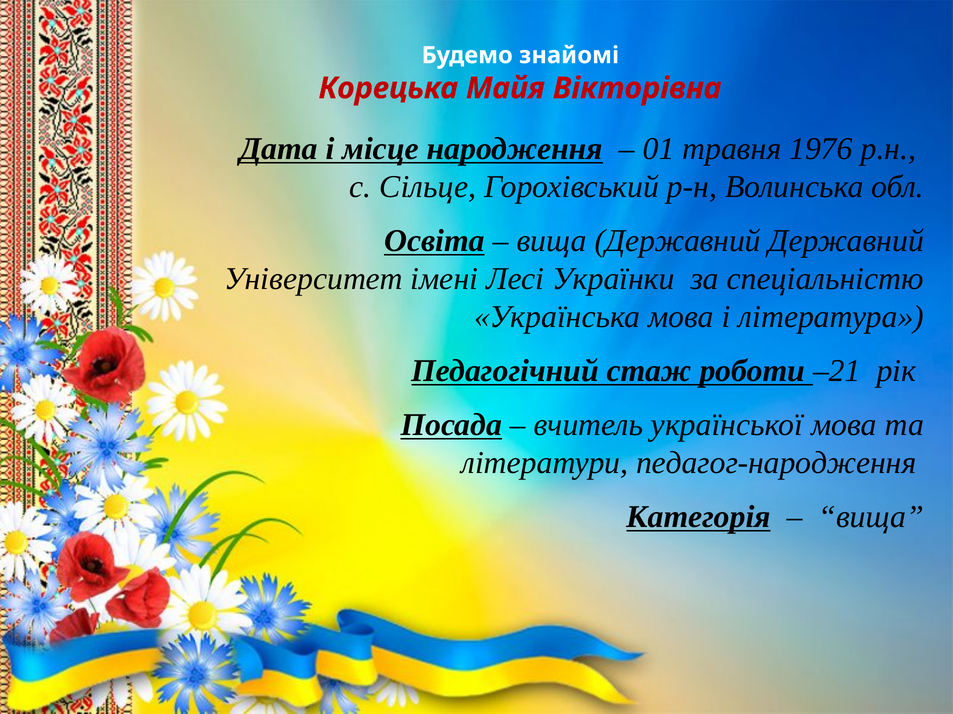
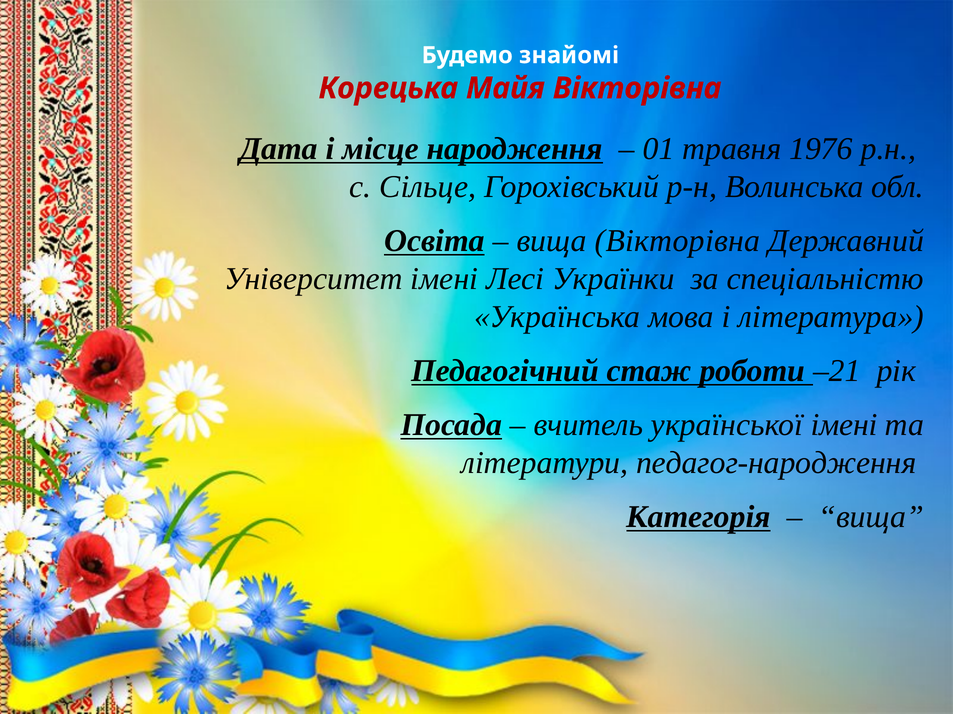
вища Державний: Державний -> Вікторівна (677, 241)
української мова: мова -> імені (844, 425)
